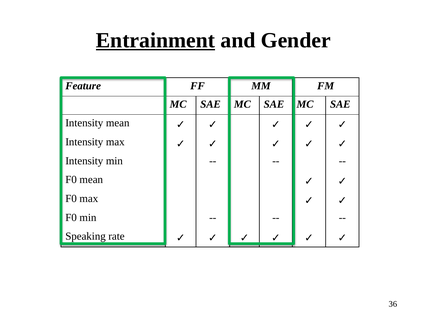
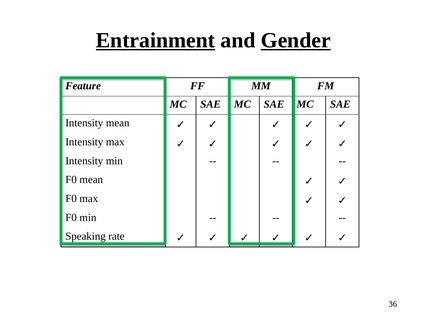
Gender underline: none -> present (296, 40)
